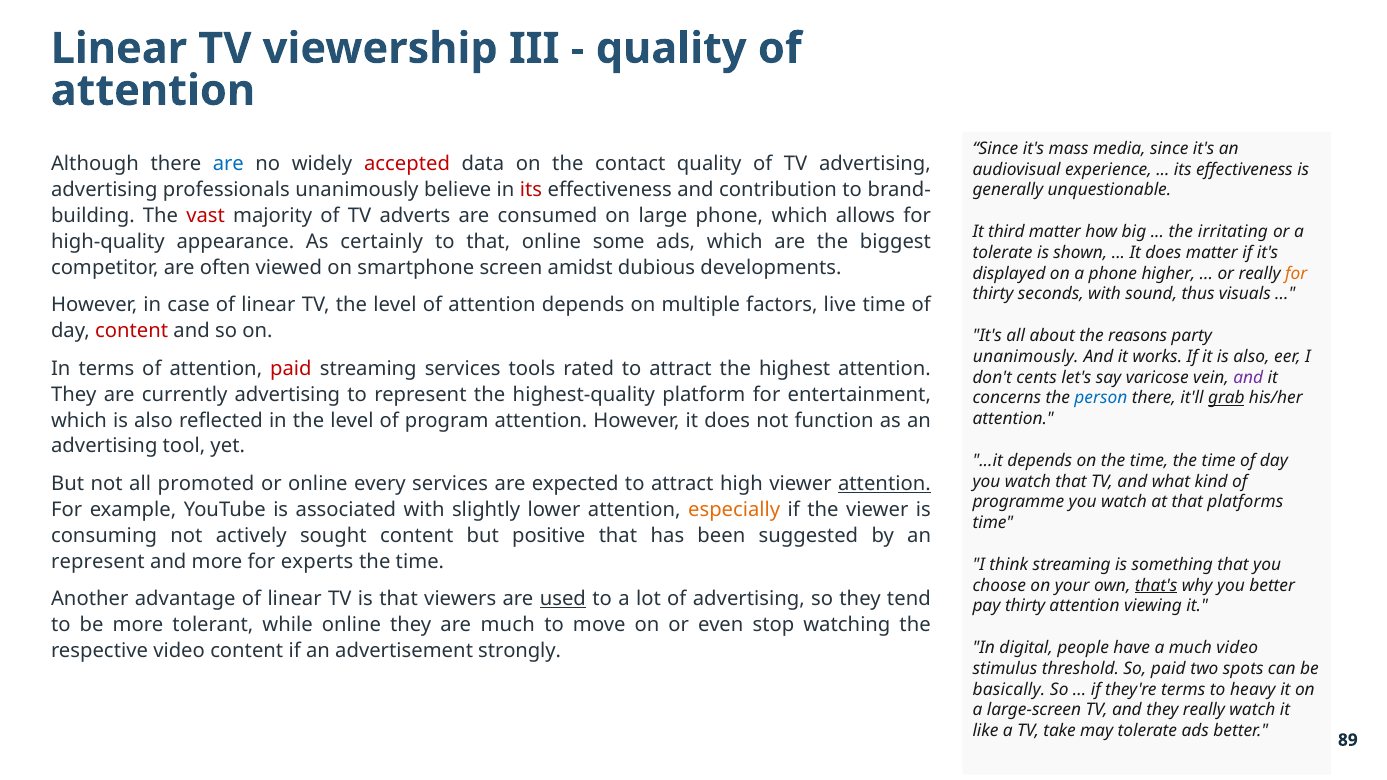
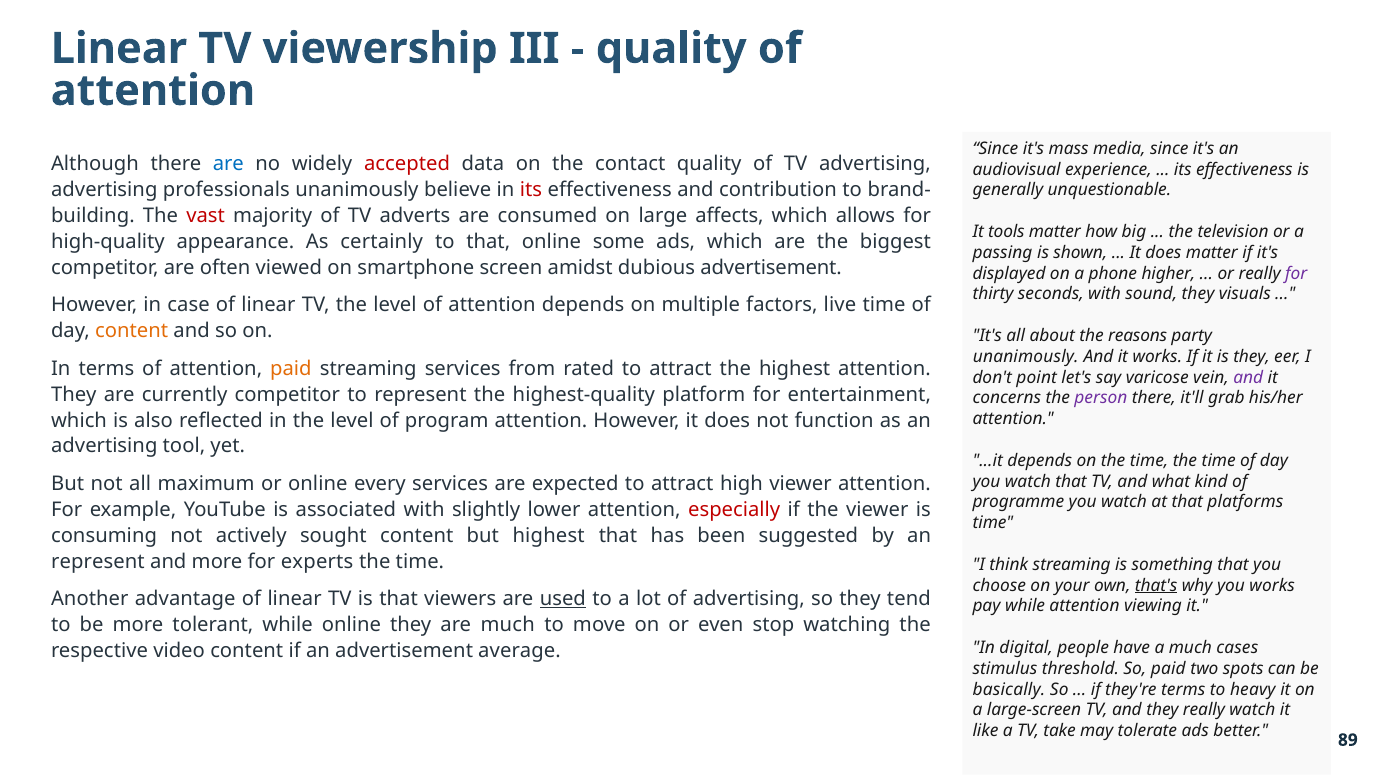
large phone: phone -> affects (729, 216)
third: third -> tools (1006, 232)
irritating: irritating -> television (1233, 232)
tolerate: tolerate -> passing (1003, 253)
dubious developments: developments -> advertisement (771, 268)
for colour: orange -> purple (1296, 273)
sound thus: thus -> they (1198, 294)
content colour: red -> orange (132, 331)
it is also: also -> they (1252, 357)
paid colour: red -> orange (291, 369)
tools: tools -> from (532, 369)
cents: cents -> point (1037, 377)
currently advertising: advertising -> competitor (287, 394)
person colour: blue -> purple (1101, 398)
grab underline: present -> none (1226, 398)
promoted: promoted -> maximum (206, 484)
attention underline: present -> none (884, 484)
especially colour: orange -> red (734, 510)
but positive: positive -> highest (549, 536)
you better: better -> works (1272, 586)
pay thirty: thirty -> while (1025, 606)
much video: video -> cases (1237, 648)
strongly: strongly -> average (520, 651)
